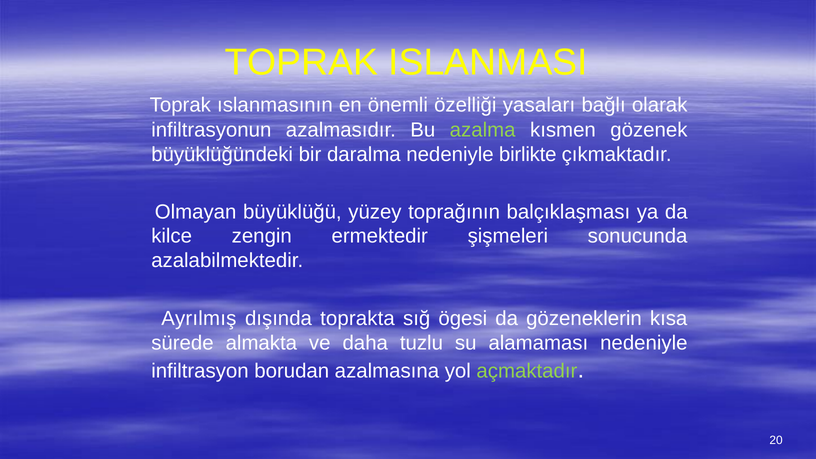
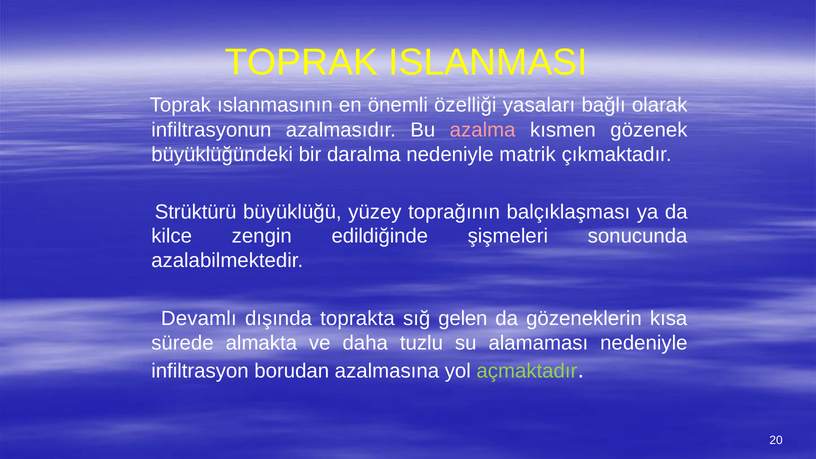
azalma colour: light green -> pink (483, 130)
birlikte: birlikte -> matrik (528, 155)
Olmayan: Olmayan -> Strüktürü (196, 212)
ermektedir: ermektedir -> edildiğinde (380, 236)
Ayrılmış: Ayrılmış -> Devamlı (199, 319)
ögesi: ögesi -> gelen (463, 319)
